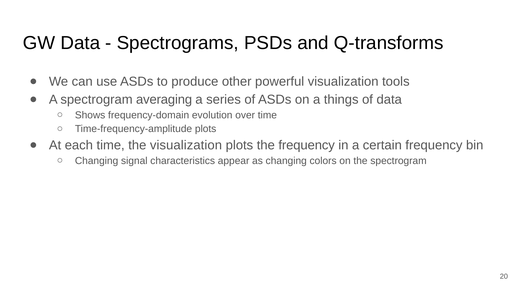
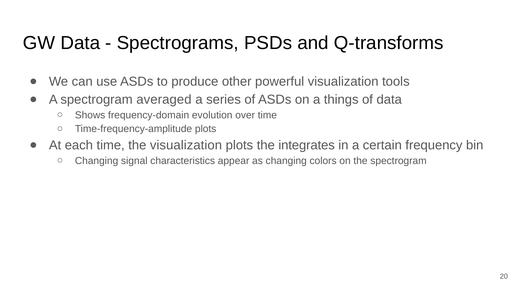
averaging: averaging -> averaged (164, 100)
the frequency: frequency -> integrates (307, 146)
